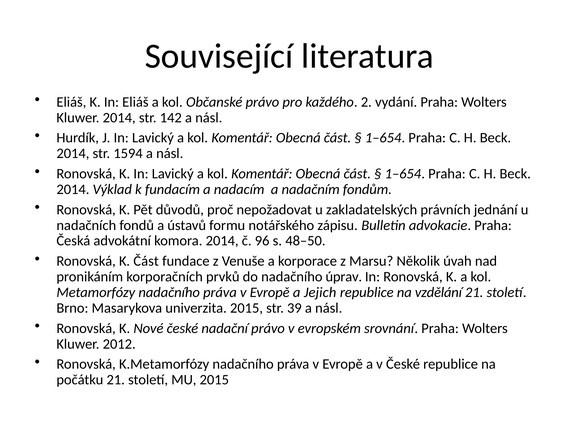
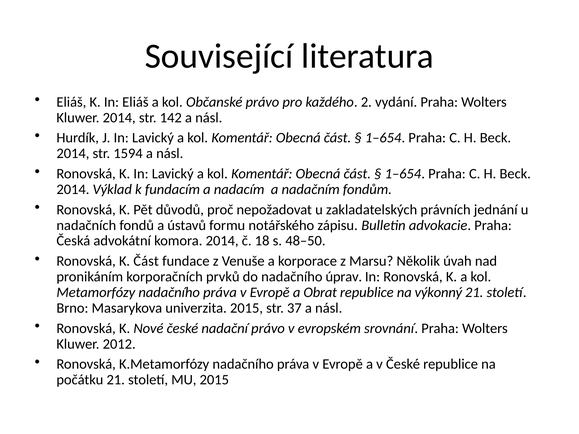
96: 96 -> 18 (262, 241)
Jejich: Jejich -> Obrat (320, 293)
vzdělání: vzdělání -> výkonný (438, 293)
39: 39 -> 37 (294, 308)
